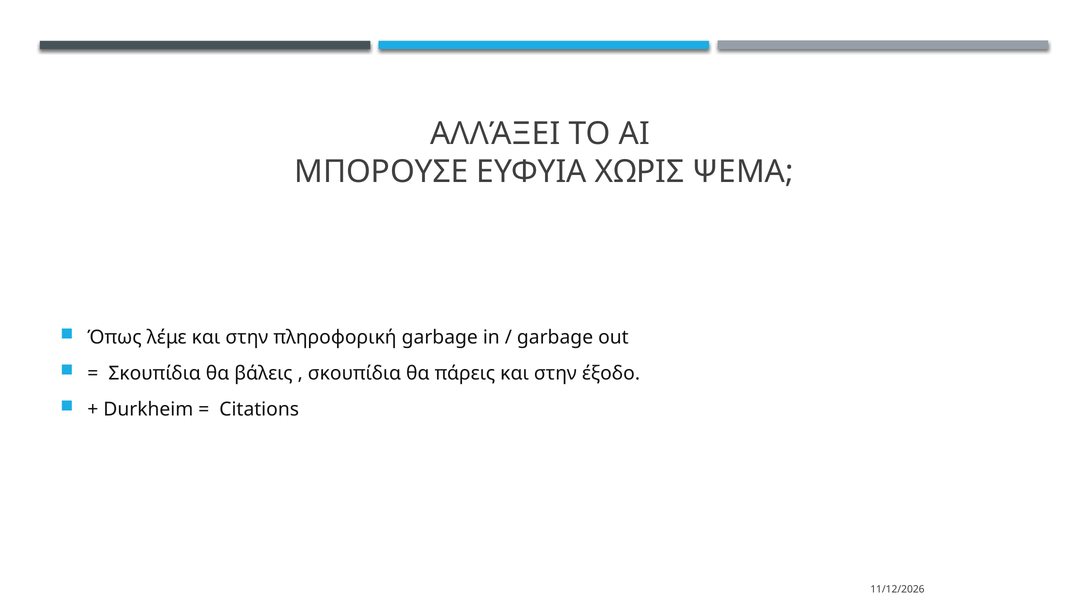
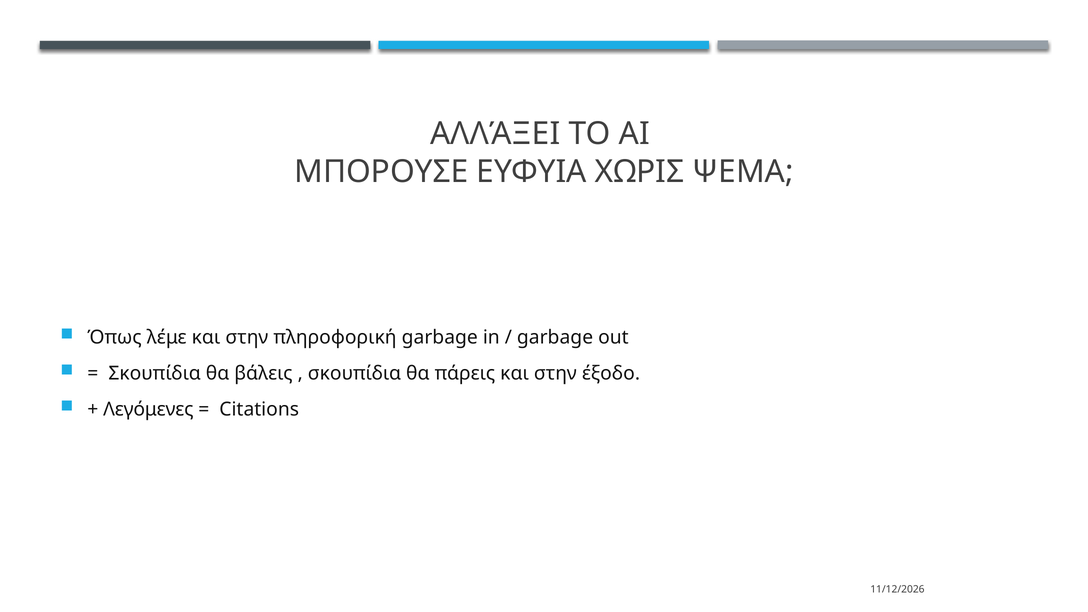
Durkheim: Durkheim -> Λεγόμενες (148, 410)
